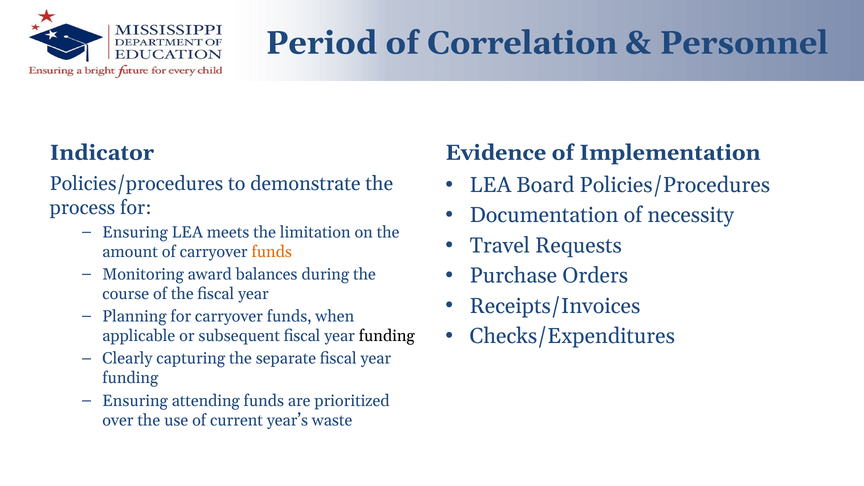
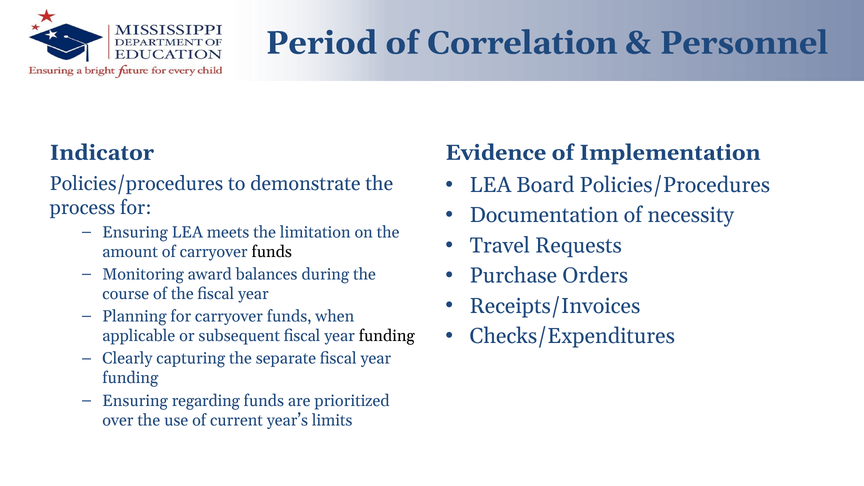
funds colour: orange -> black (272, 252)
attending: attending -> regarding (206, 401)
waste: waste -> limits (332, 420)
